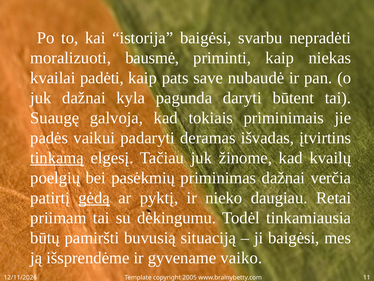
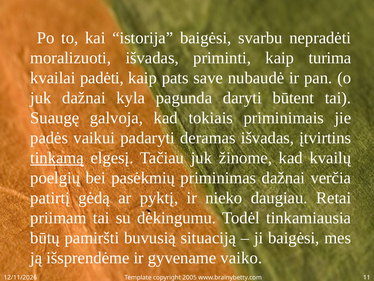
moralizuoti bausmė: bausmė -> išvadas (152, 58)
niekas: niekas -> turima (330, 58)
gėdą underline: present -> none (94, 198)
